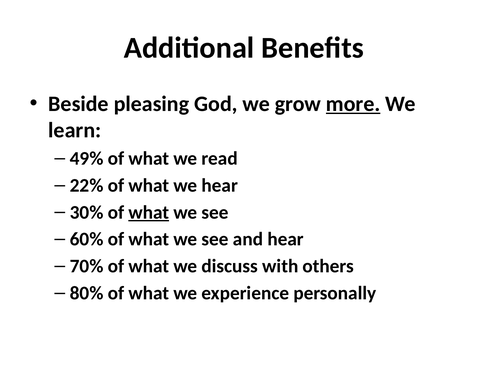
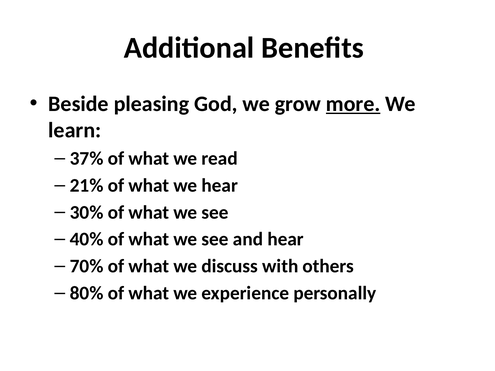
49%: 49% -> 37% (87, 159)
22%: 22% -> 21% (87, 186)
what underline: present -> none (149, 212)
60%: 60% -> 40% (87, 239)
